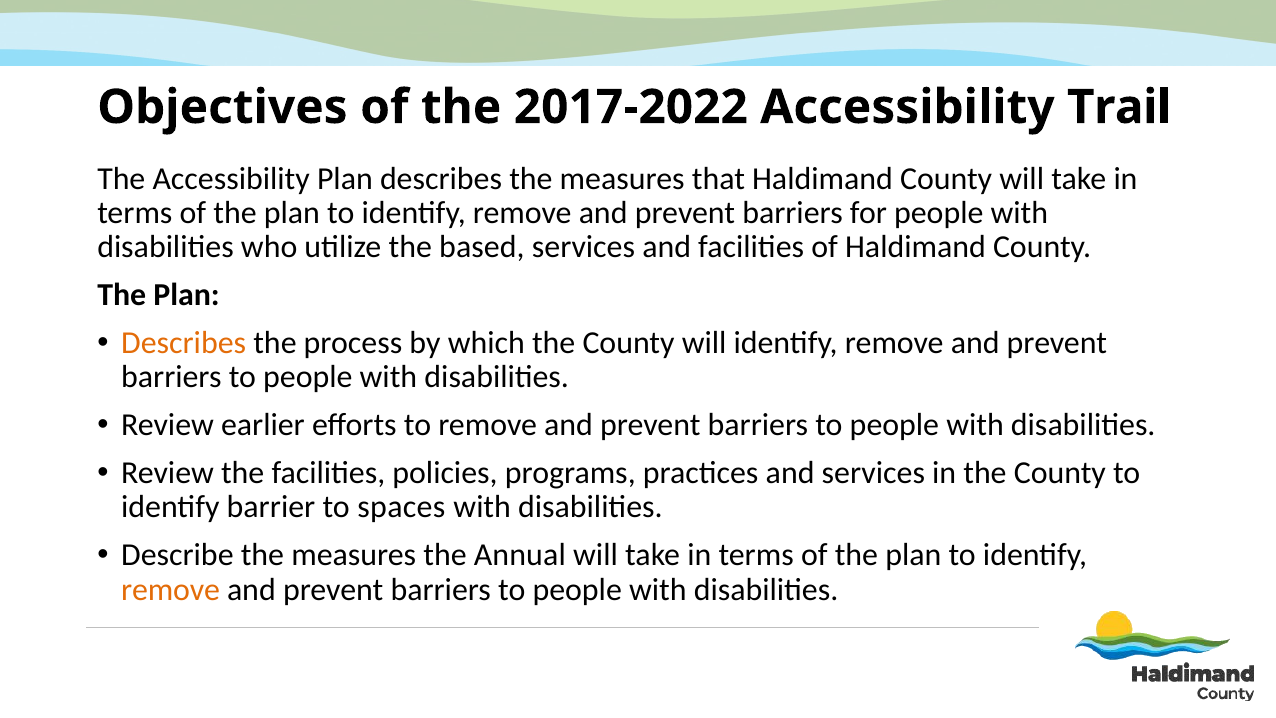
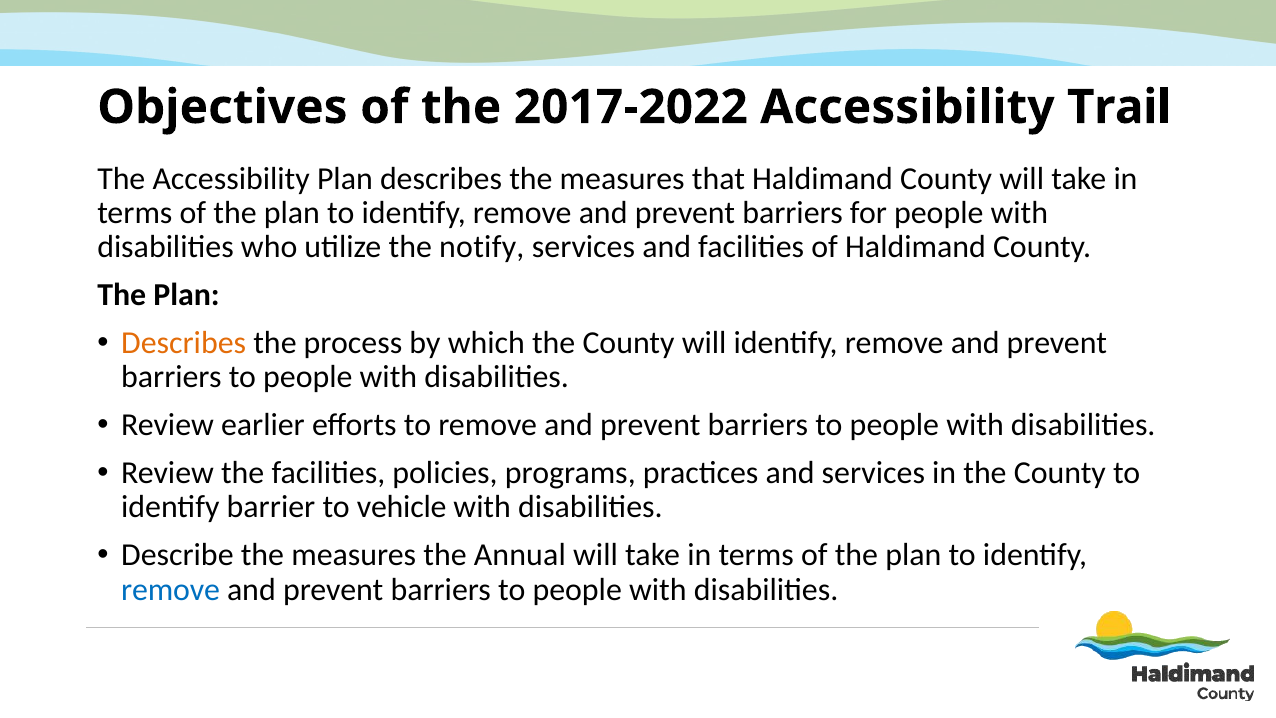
based: based -> notify (482, 247)
spaces: spaces -> vehicle (402, 507)
remove colour: orange -> blue (171, 589)
